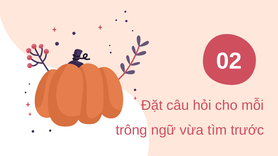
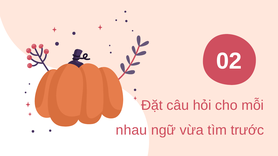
trông: trông -> nhau (131, 131)
